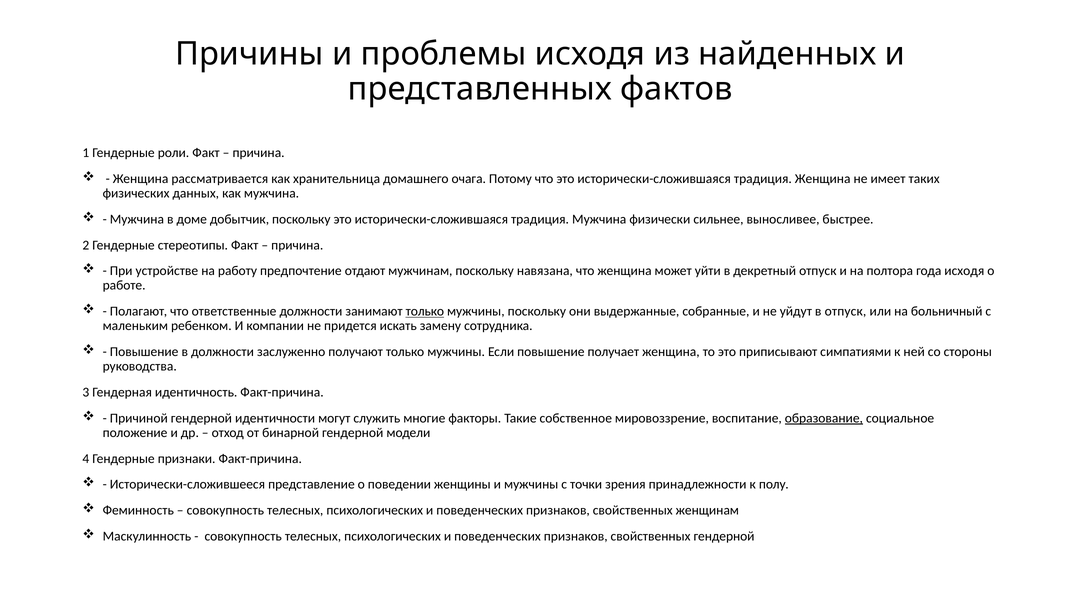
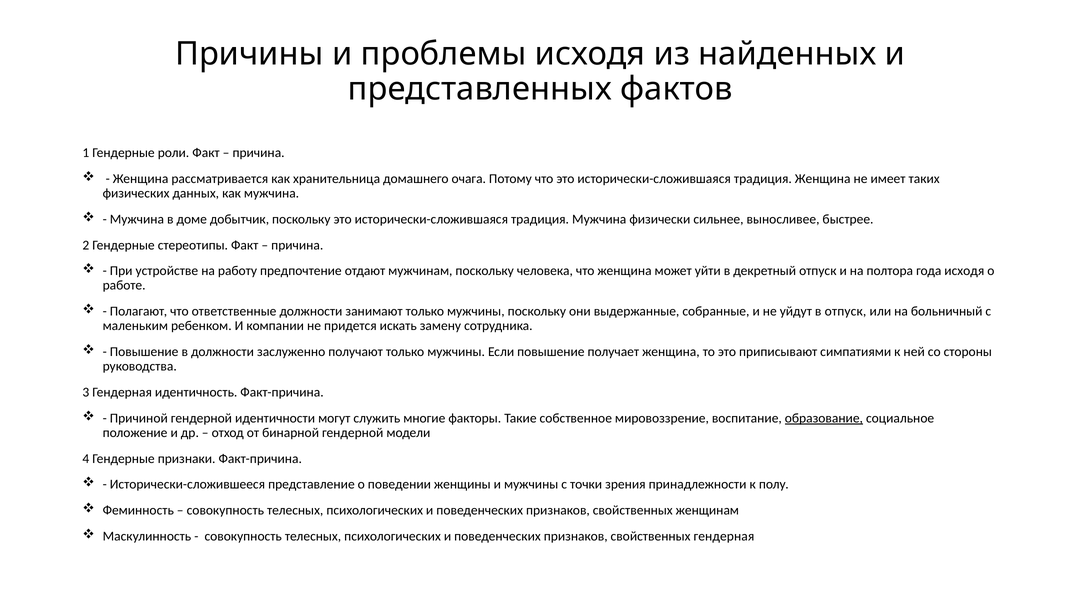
навязана: навязана -> человека (545, 271)
только underline: present -> none (425, 311)
свойственных гендерной: гендерной -> гендерная (724, 536)
